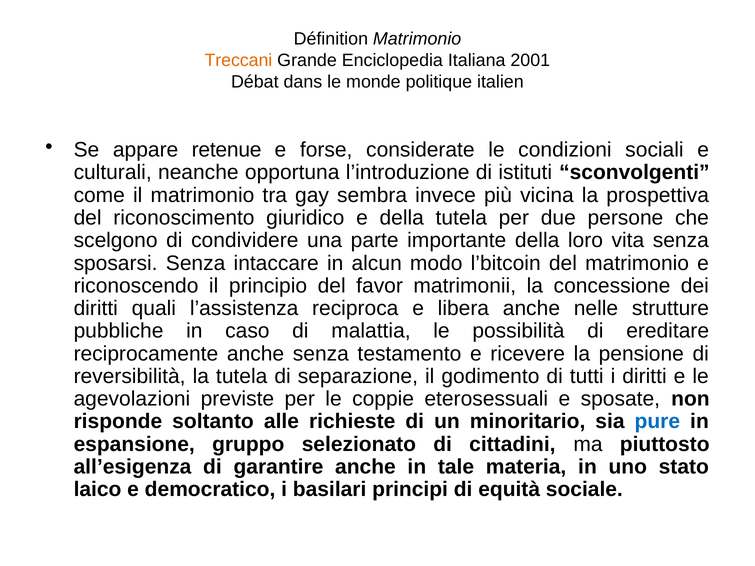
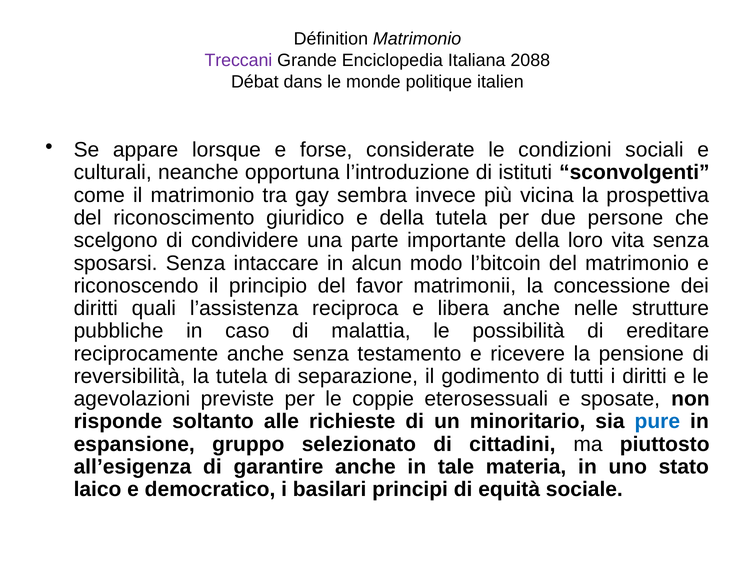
Treccani colour: orange -> purple (238, 60)
2001: 2001 -> 2088 (530, 60)
retenue: retenue -> lorsque (226, 150)
